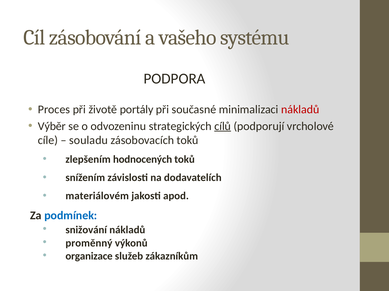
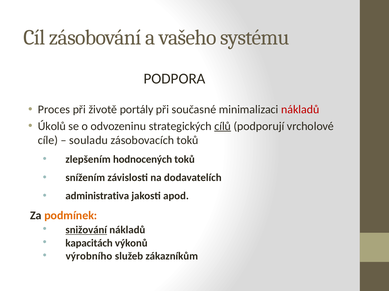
Výběr: Výběr -> Úkolů (52, 126)
materiálovém: materiálovém -> administrativa (97, 196)
podmínek colour: blue -> orange (71, 216)
snižování underline: none -> present (86, 230)
proměnný: proměnný -> kapacitách (89, 244)
organizace: organizace -> výrobního (89, 257)
